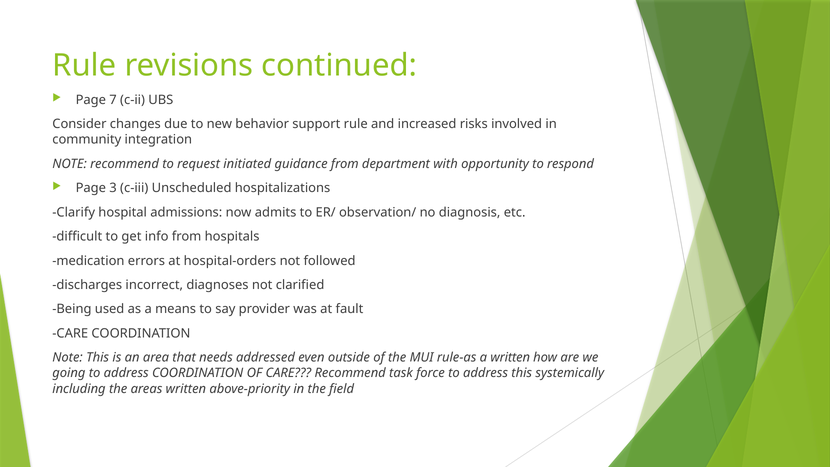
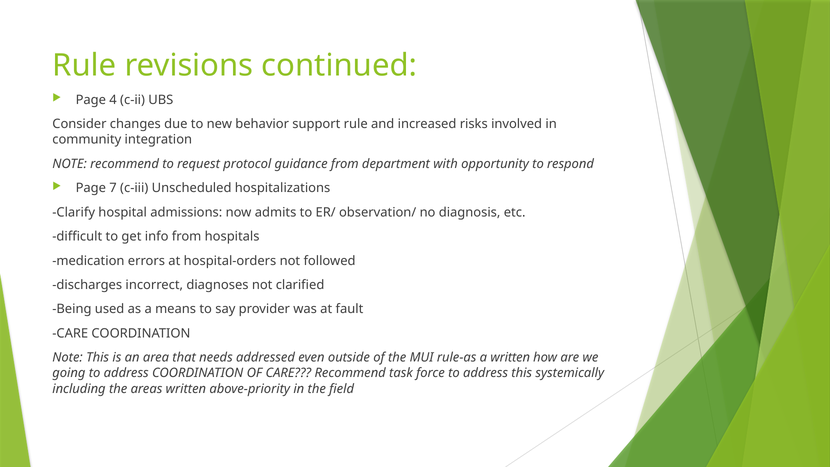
7: 7 -> 4 (113, 100)
initiated: initiated -> protocol (247, 164)
3: 3 -> 7 (113, 188)
